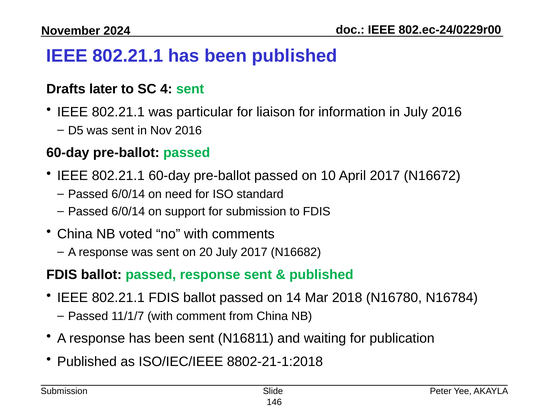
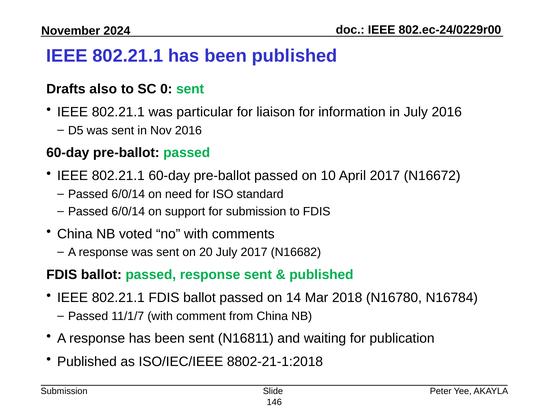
later: later -> also (103, 89)
4: 4 -> 0 (166, 89)
